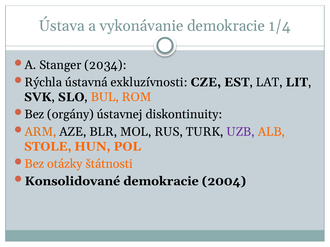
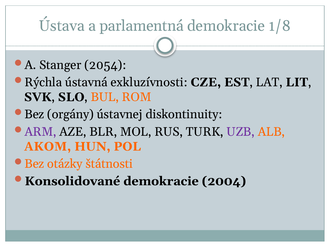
vykonávanie: vykonávanie -> parlamentná (142, 26)
1/4: 1/4 -> 1/8 (280, 26)
2034: 2034 -> 2054 (105, 65)
ARM colour: orange -> purple (41, 132)
STOLE: STOLE -> AKOM (48, 147)
